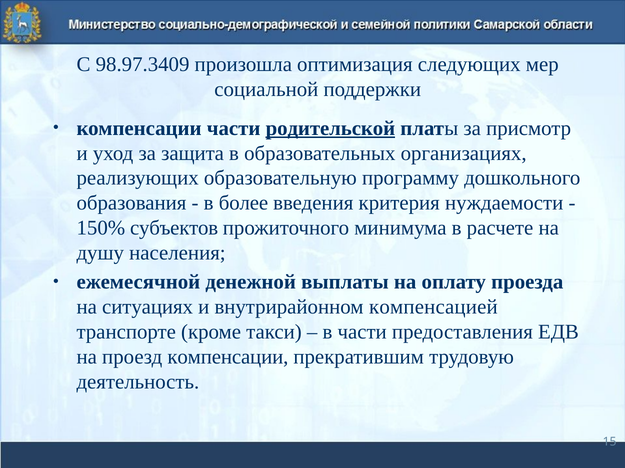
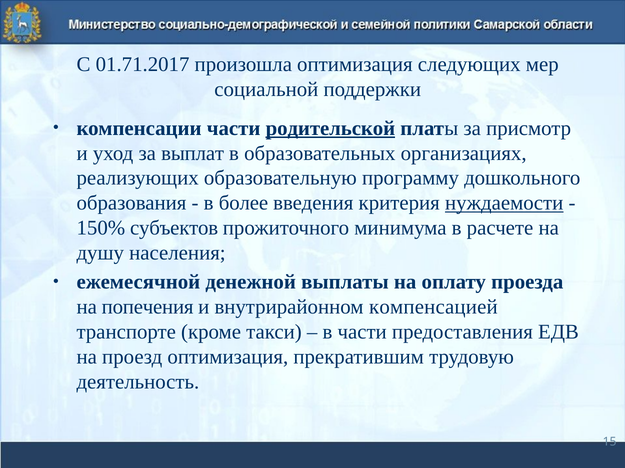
98.97.3409: 98.97.3409 -> 01.71.2017 (143, 65)
защита: защита -> выплат (193, 153)
нуждаемости underline: none -> present (504, 203)
ситуациях: ситуациях -> попечения (148, 308)
проезд компенсации: компенсации -> оптимизация (228, 358)
